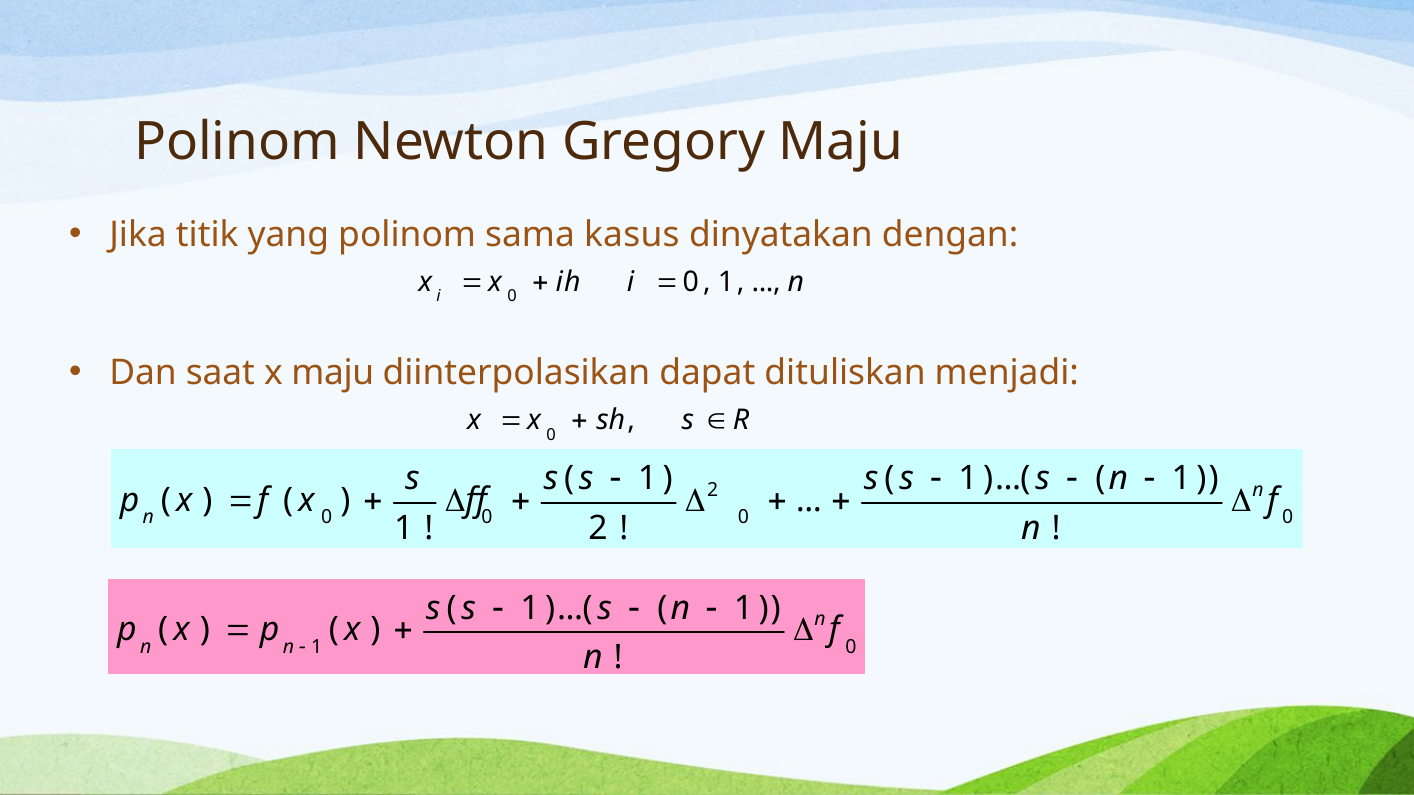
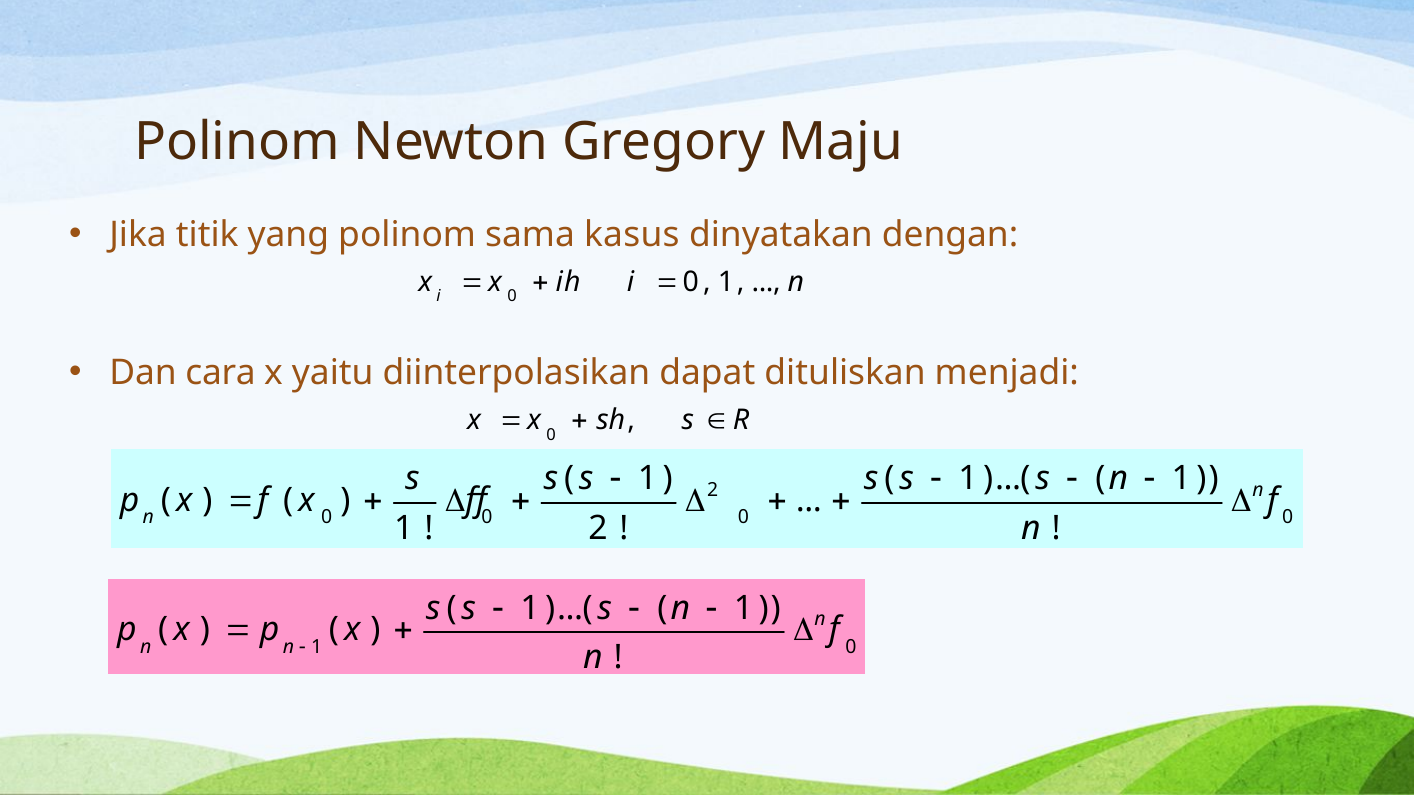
saat: saat -> cara (221, 373)
x maju: maju -> yaitu (333, 373)
